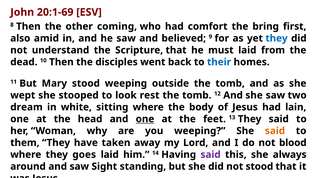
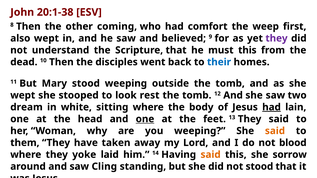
20:1-69: 20:1-69 -> 20:1-38 (55, 12)
bring: bring -> weep (266, 26)
also amid: amid -> wept (46, 38)
they colour: blue -> purple (277, 38)
must laid: laid -> this (247, 50)
had underline: none -> present (272, 107)
goes: goes -> yoke (84, 155)
said colour: purple -> orange (211, 155)
always: always -> sorrow (290, 155)
Sight: Sight -> Cling (104, 167)
